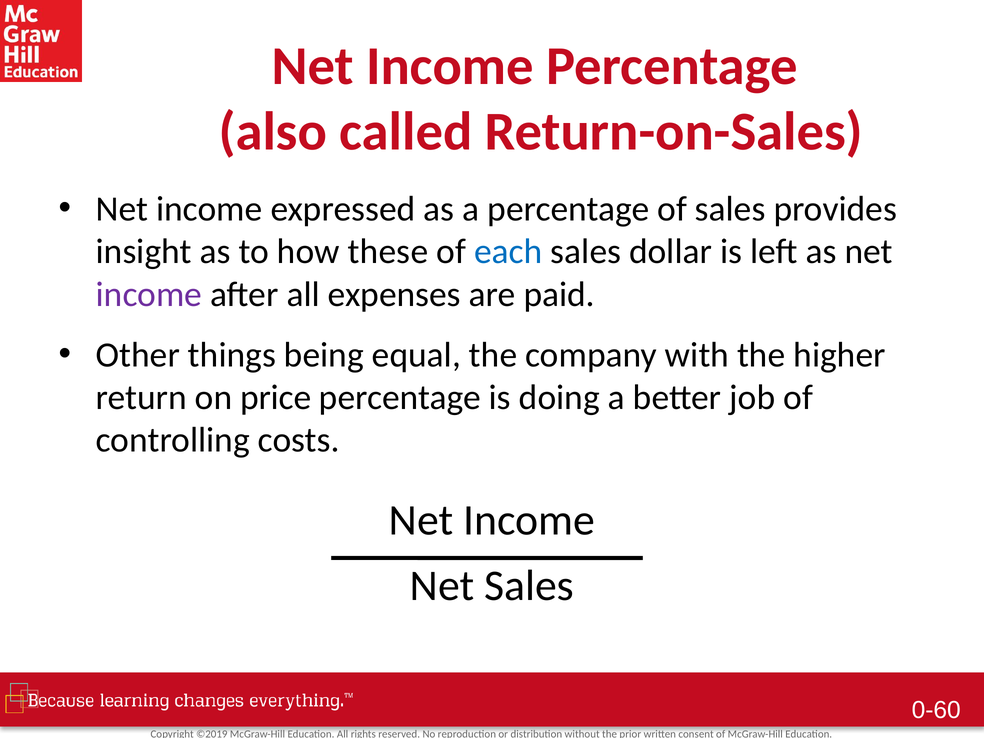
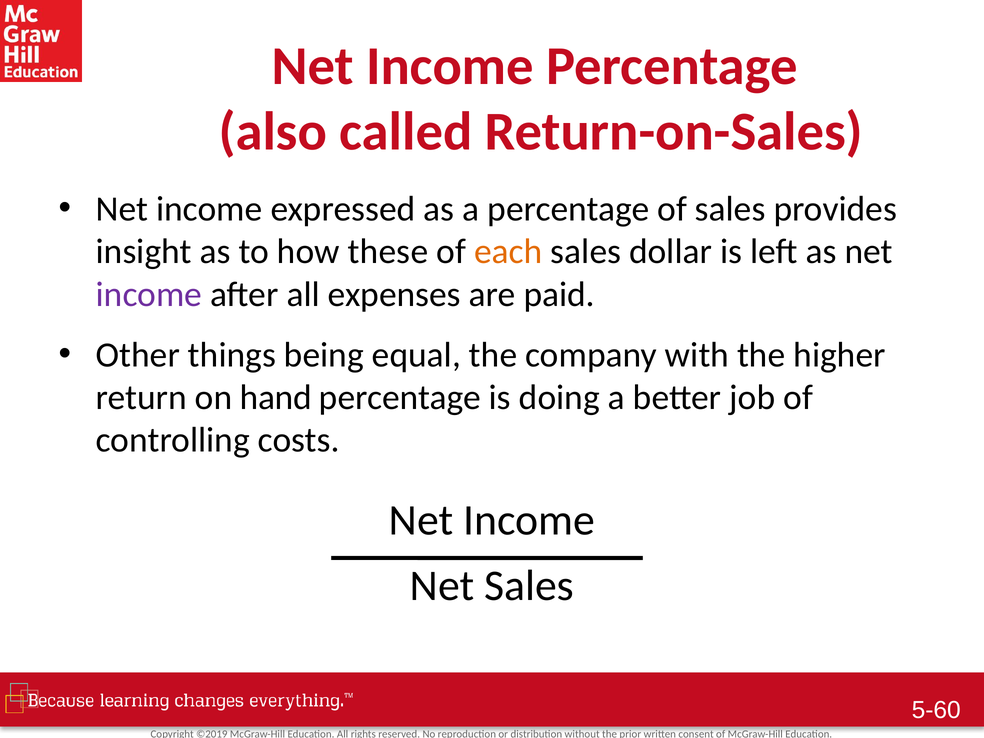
each colour: blue -> orange (508, 252)
price: price -> hand (276, 398)
0-60: 0-60 -> 5-60 (936, 710)
